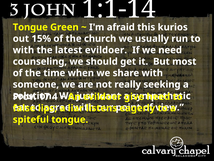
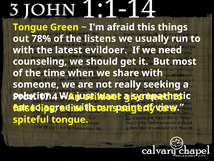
kurios: kurios -> things (173, 27)
15%: 15% -> 78% (41, 39)
the church: church -> listens (100, 39)
